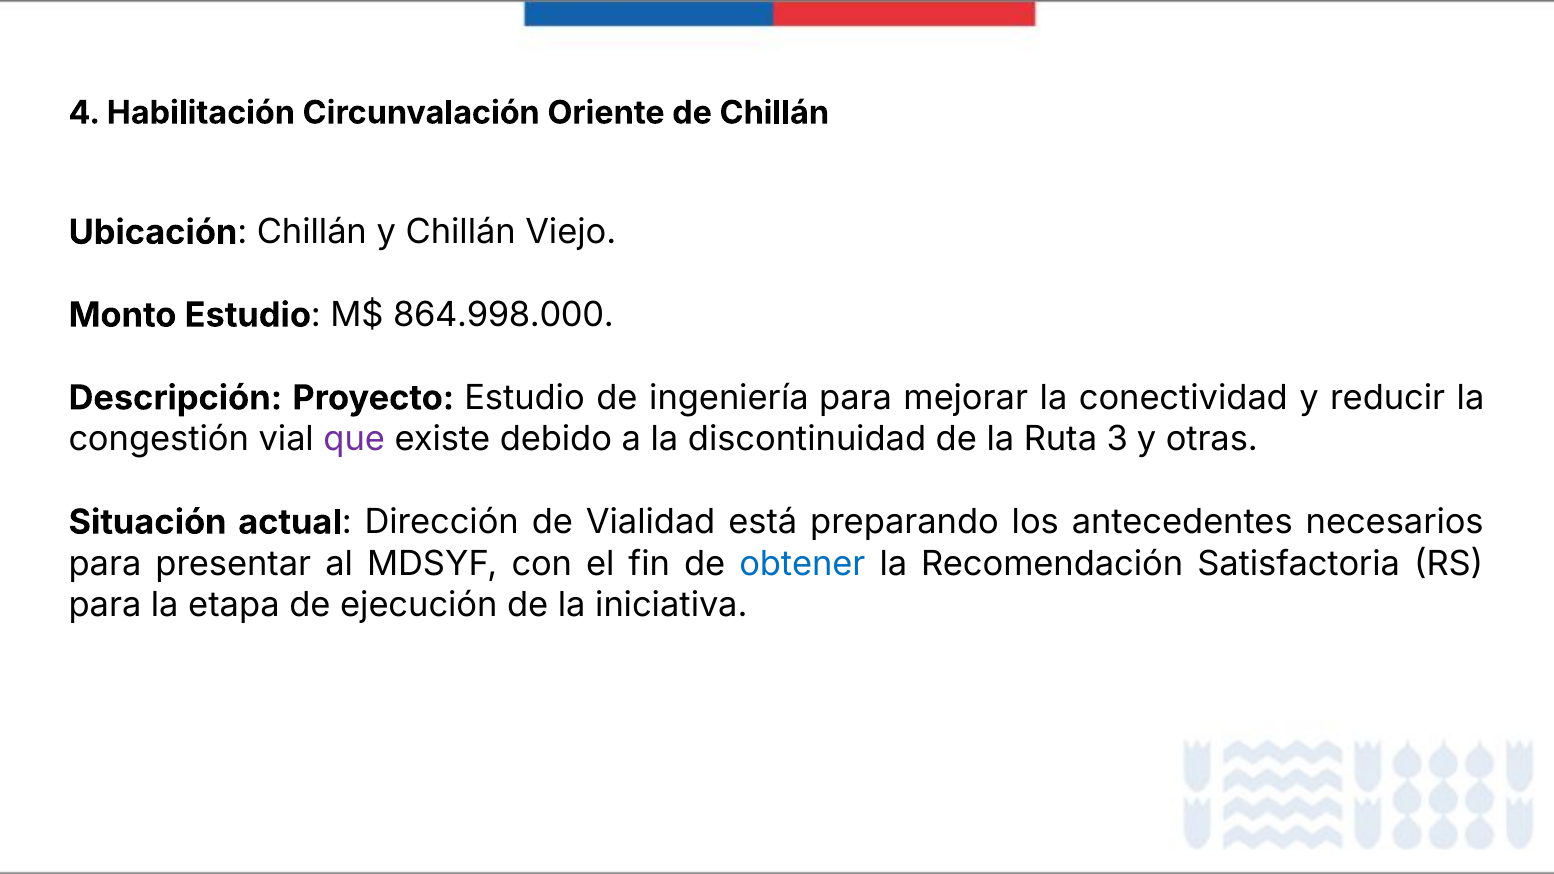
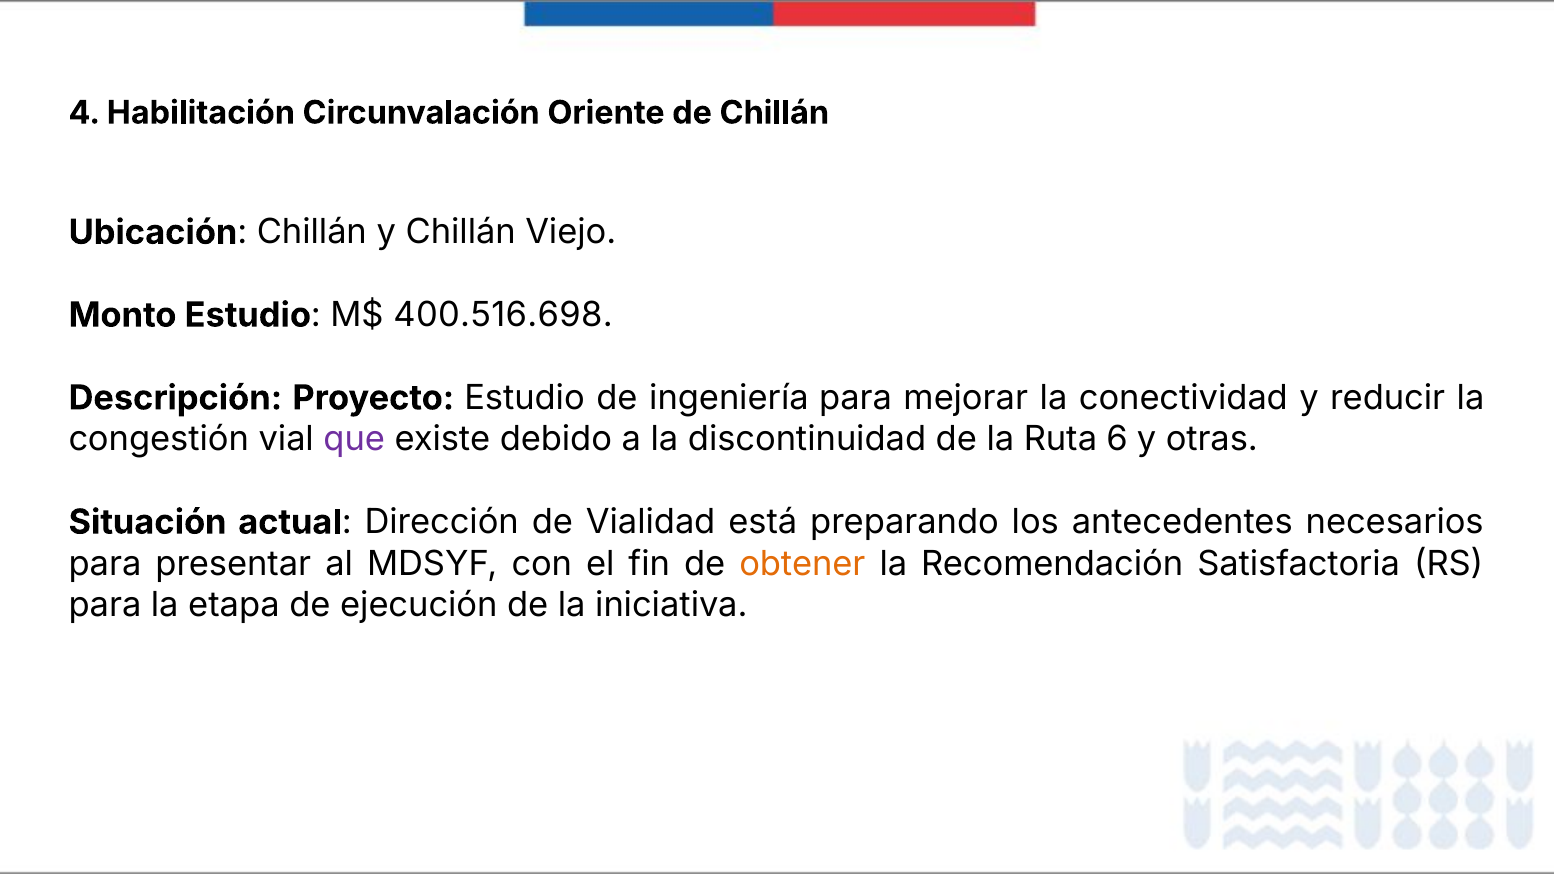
864.998.000: 864.998.000 -> 400.516.698 (503, 315)
3: 3 -> 6 (1117, 440)
obtener colour: blue -> orange (802, 564)
